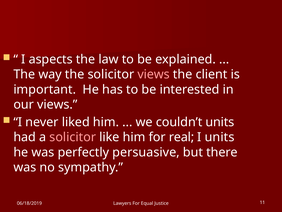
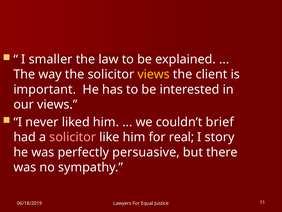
aspects: aspects -> smaller (51, 59)
views colour: pink -> yellow (154, 74)
couldn’t units: units -> brief (220, 122)
I units: units -> story (220, 137)
